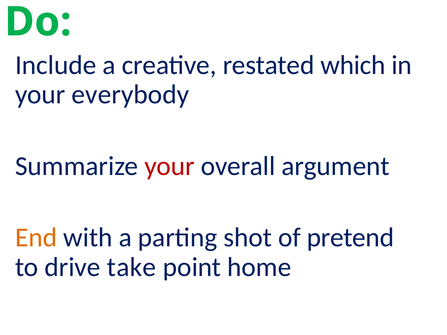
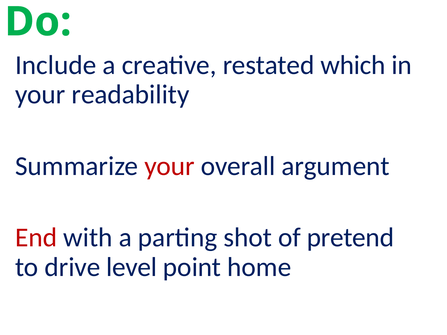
everybody: everybody -> readability (130, 95)
End colour: orange -> red (36, 238)
take: take -> level (132, 267)
